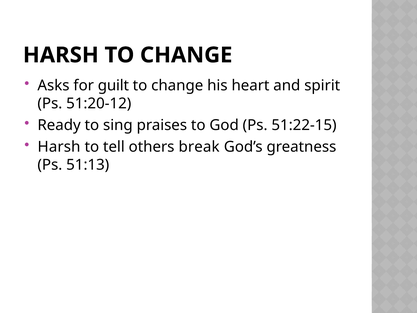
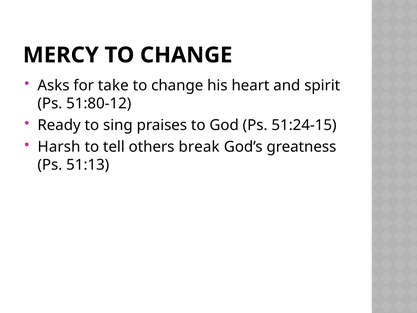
HARSH: HARSH -> MERCY (61, 55)
guilt: guilt -> take (113, 86)
51:20-12: 51:20-12 -> 51:80-12 (99, 104)
51:22-15: 51:22-15 -> 51:24-15 (304, 125)
